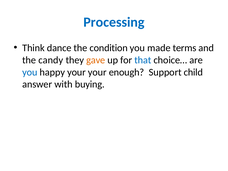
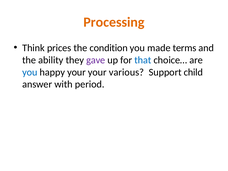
Processing colour: blue -> orange (114, 22)
dance: dance -> prices (59, 48)
candy: candy -> ability (51, 60)
gave colour: orange -> purple (96, 60)
enough: enough -> various (126, 72)
buying: buying -> period (90, 84)
